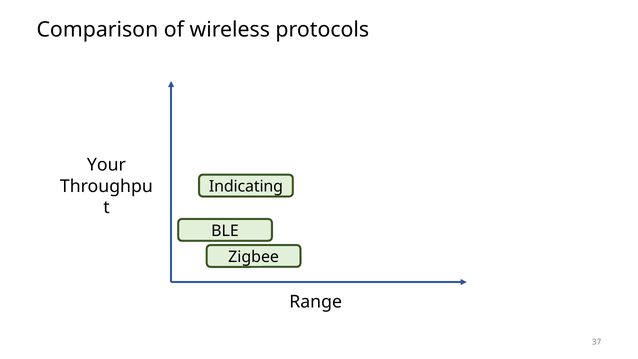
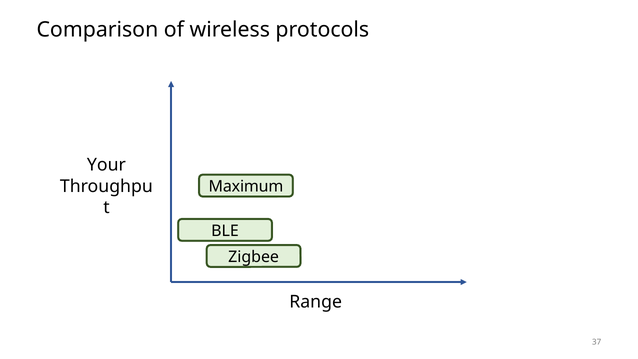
Indicating: Indicating -> Maximum (246, 187)
